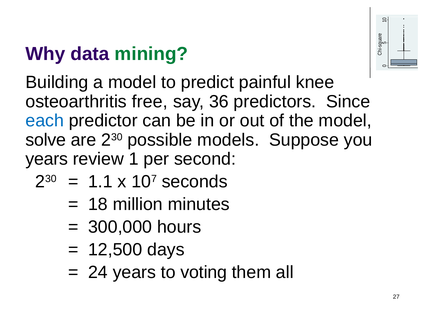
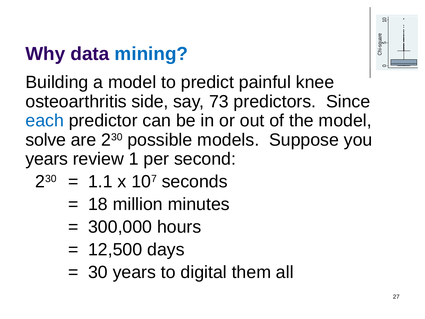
mining colour: green -> blue (151, 54)
free: free -> side (150, 102)
36: 36 -> 73 (219, 102)
24: 24 -> 30 (98, 272)
voting: voting -> digital (204, 272)
